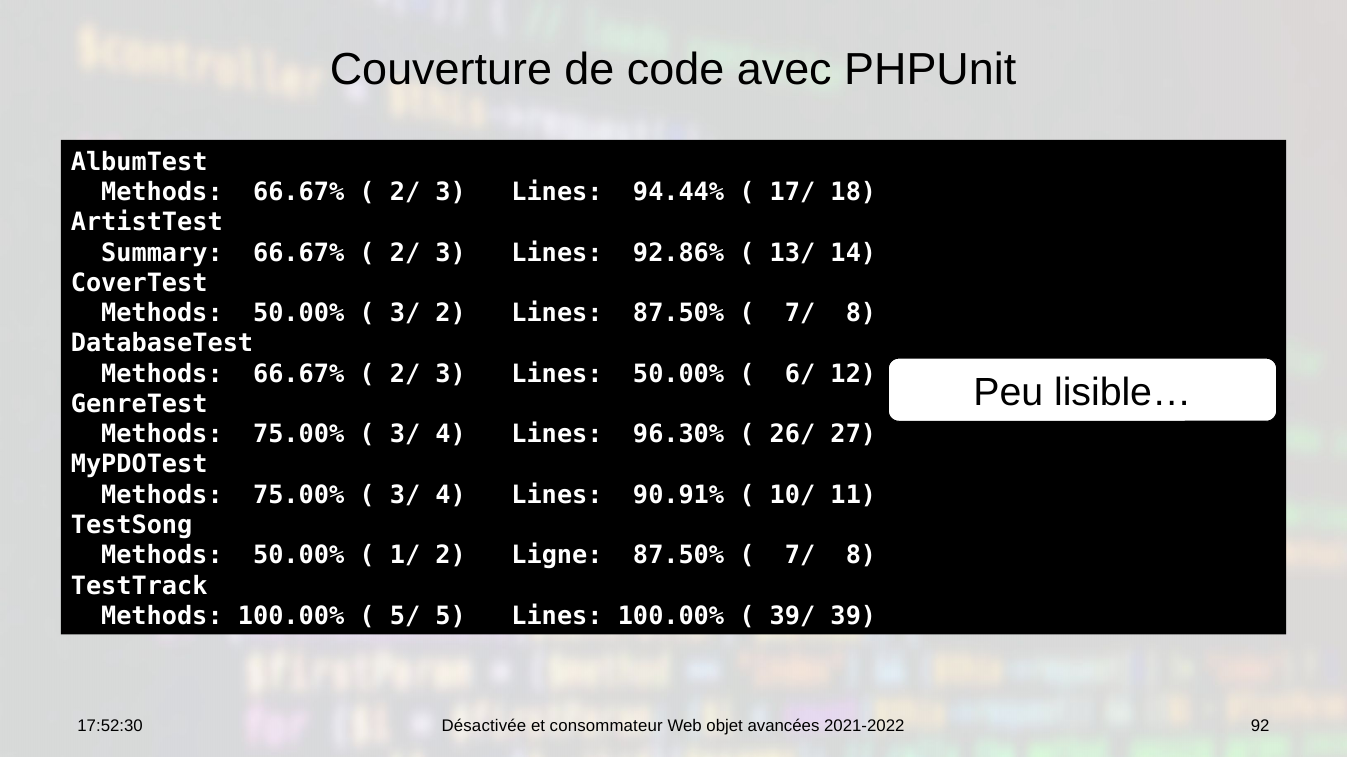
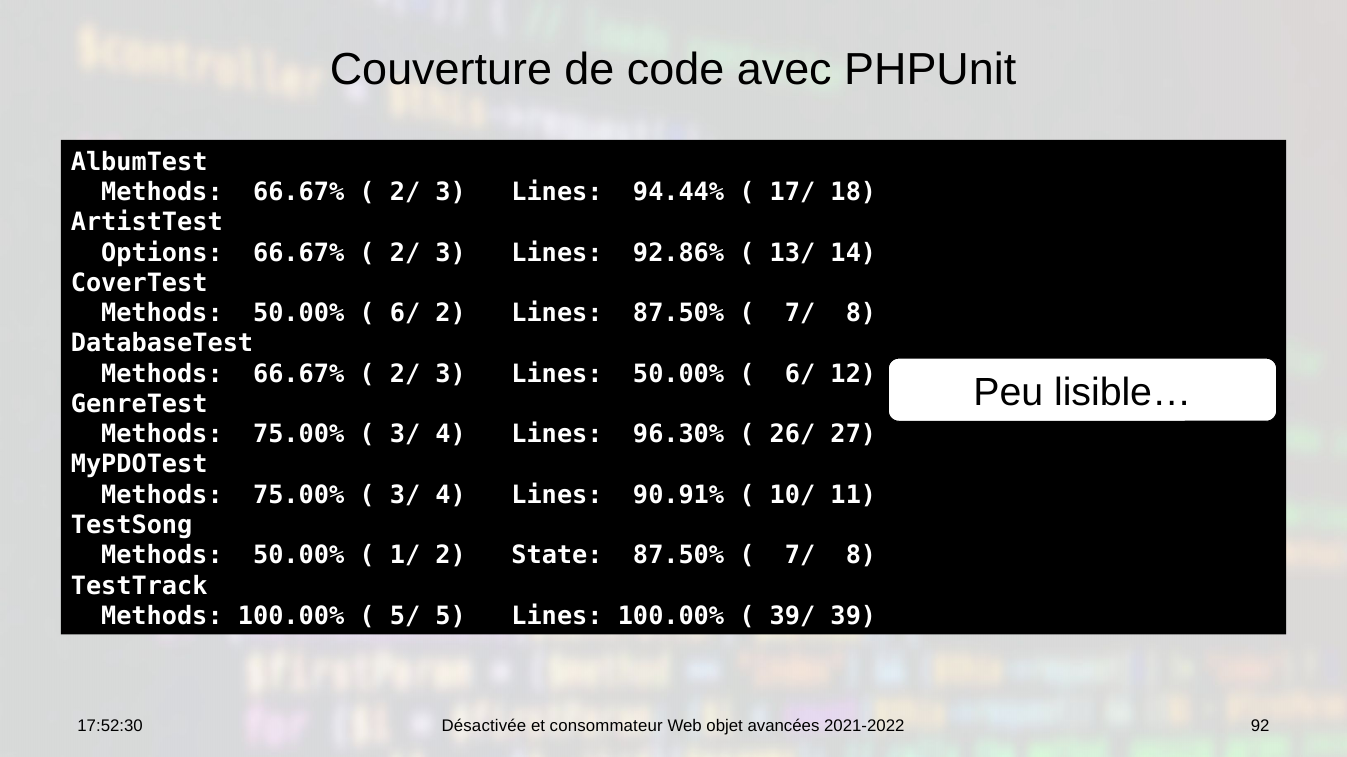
Summary: Summary -> Options (162, 253)
3/: 3/ -> 6/ (405, 314)
Ligne: Ligne -> State (557, 556)
